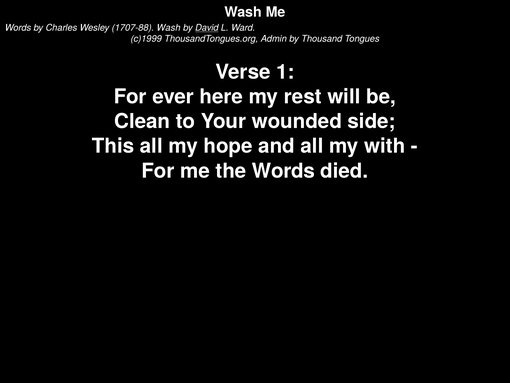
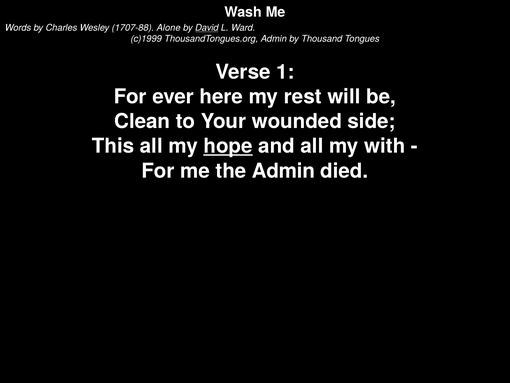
1707-88 Wash: Wash -> Alone (169, 28)
hope underline: none -> present (228, 146)
the Words: Words -> Admin (283, 171)
